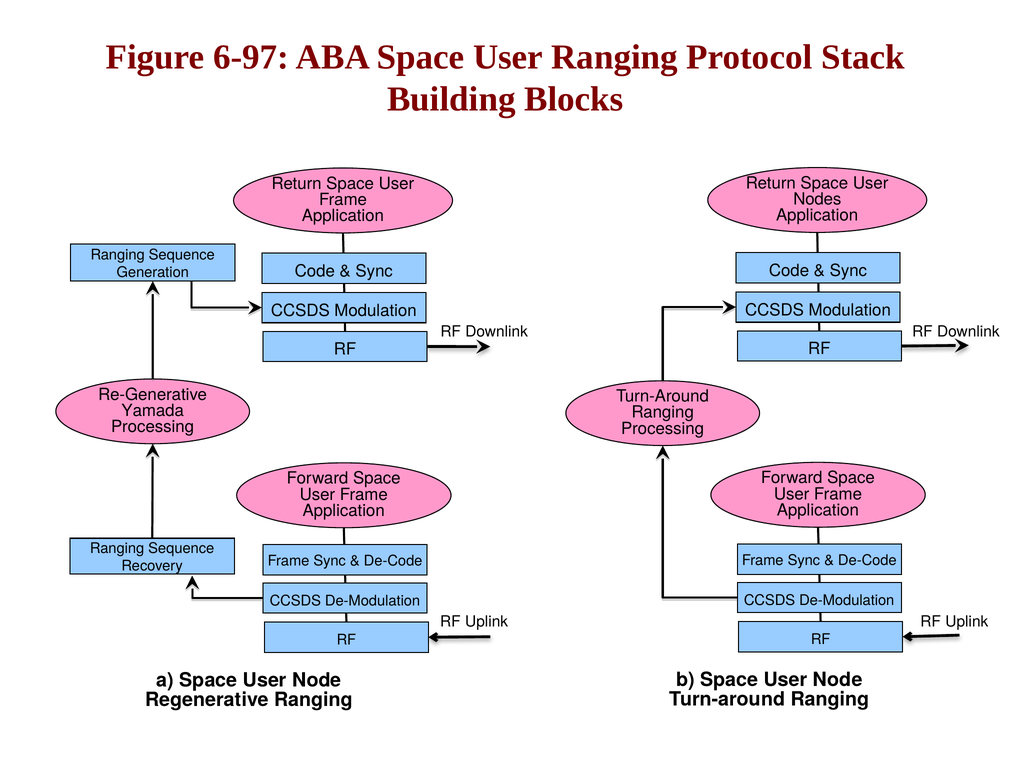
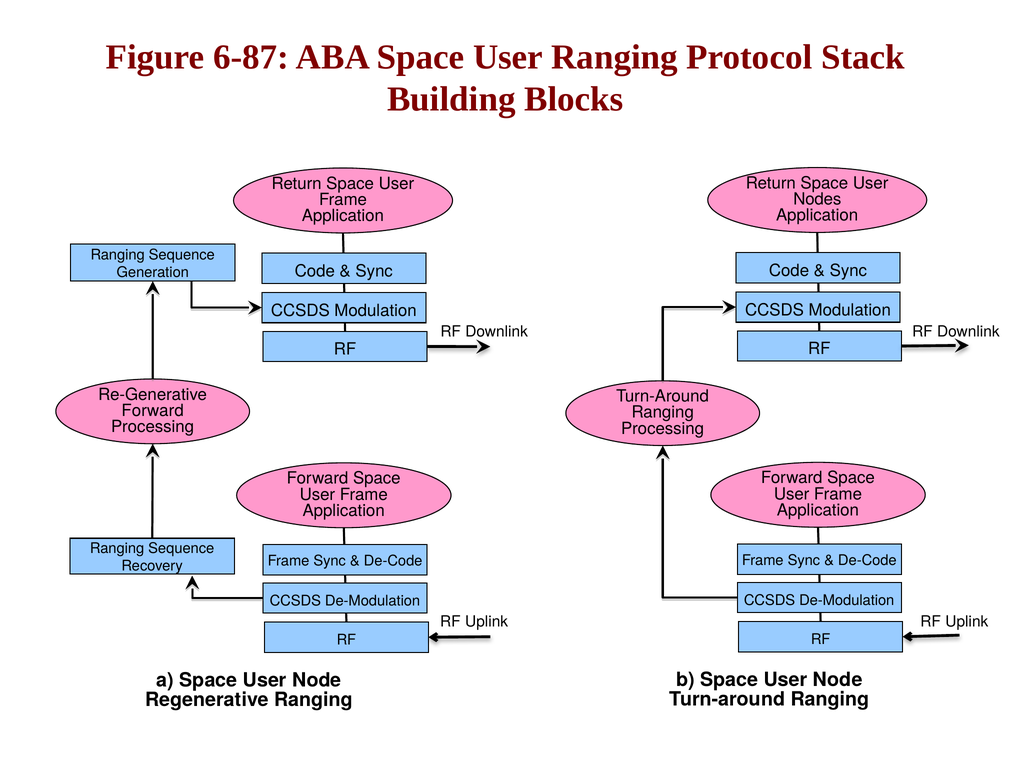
6-97: 6-97 -> 6-87 (251, 57)
Yamada: Yamada -> Forward (153, 411)
